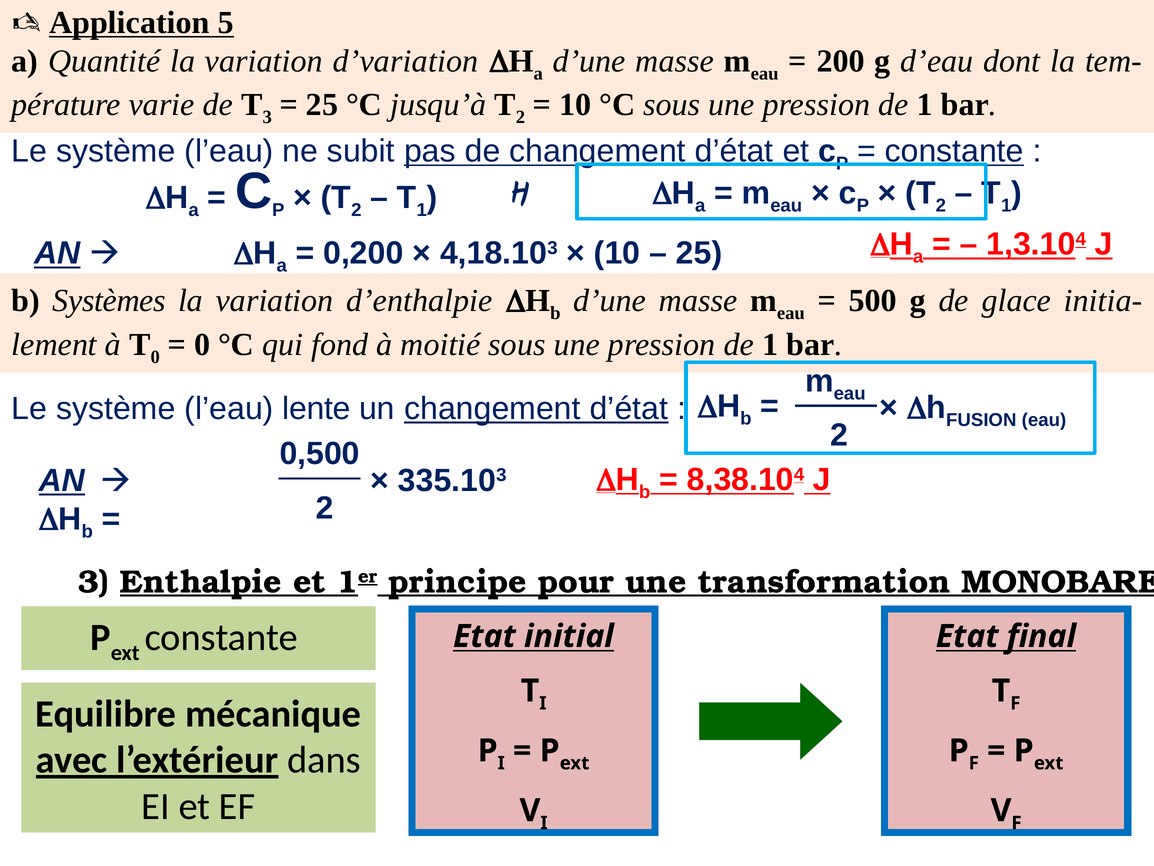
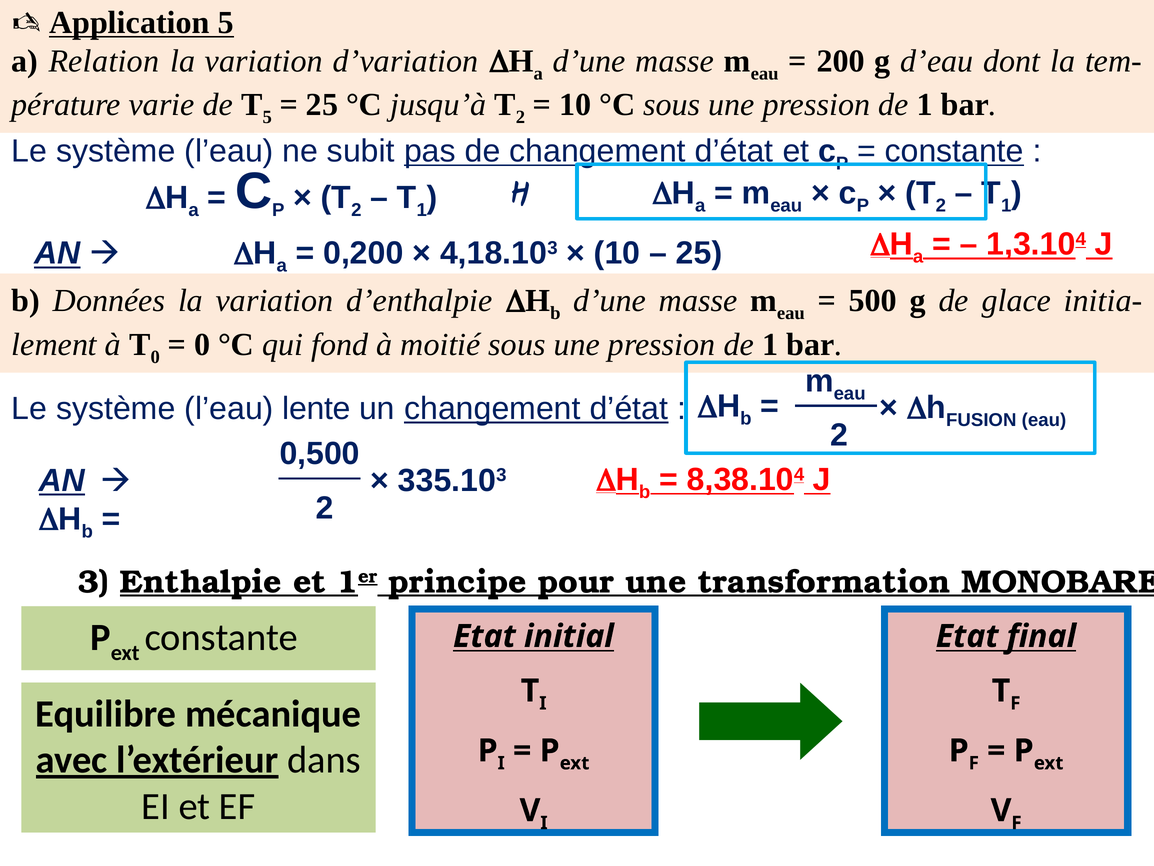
Quantité: Quantité -> Relation (104, 61)
3: 3 -> 5 (267, 117)
Systèmes: Systèmes -> Données (109, 301)
